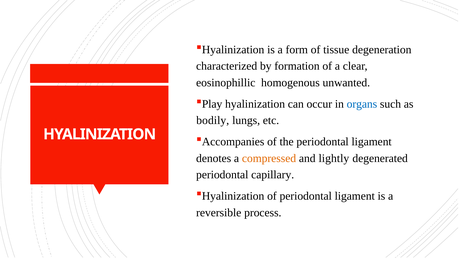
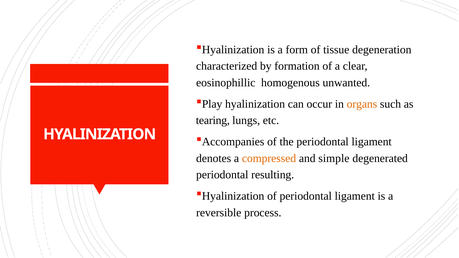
organs colour: blue -> orange (362, 104)
bodily: bodily -> tearing (213, 121)
lightly: lightly -> simple (334, 158)
capillary: capillary -> resulting (273, 175)
